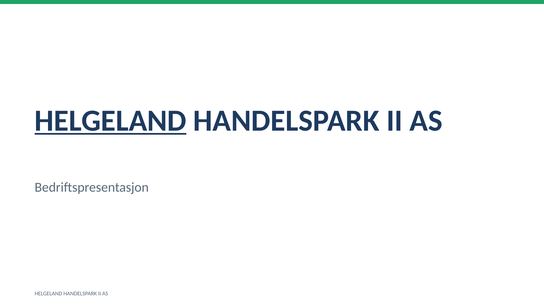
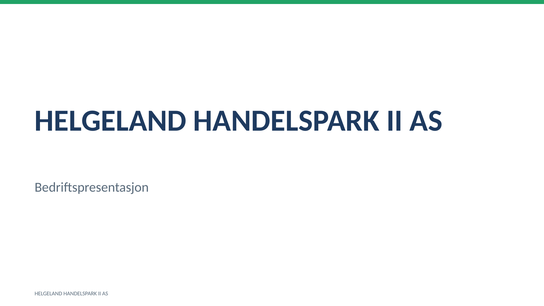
HELGELAND underline: present -> none (111, 121)
